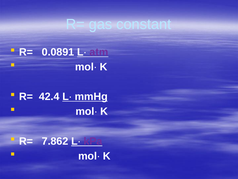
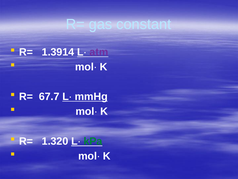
0.0891: 0.0891 -> 1.3914 (58, 52)
42.4: 42.4 -> 67.7 (49, 96)
7.862: 7.862 -> 1.320 (55, 141)
kPa colour: purple -> green (93, 141)
